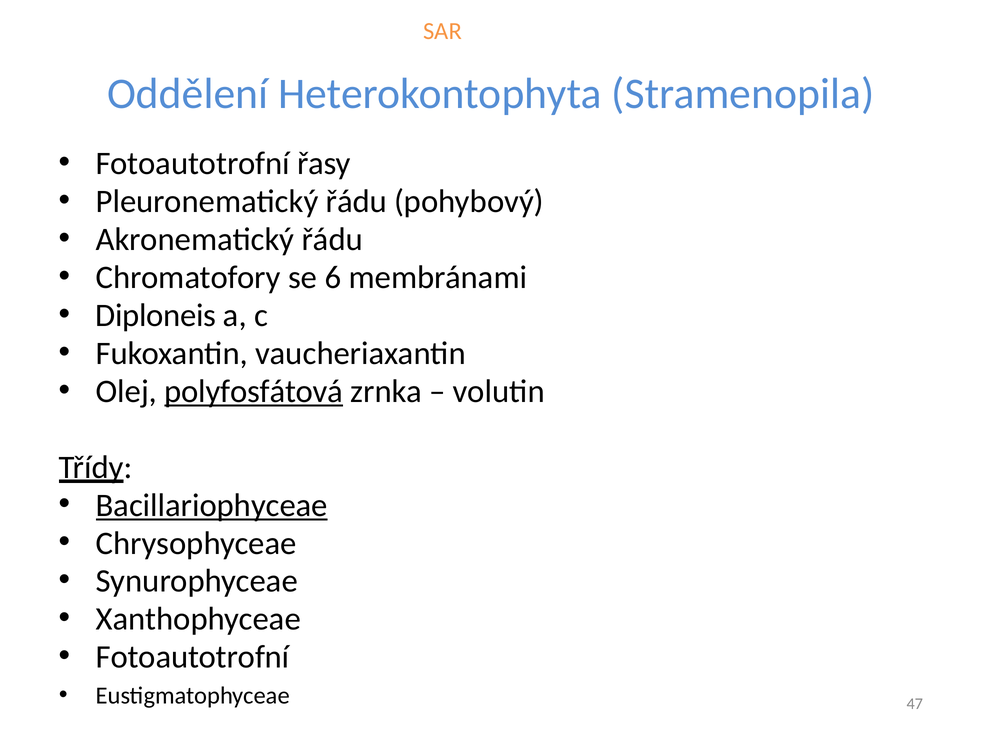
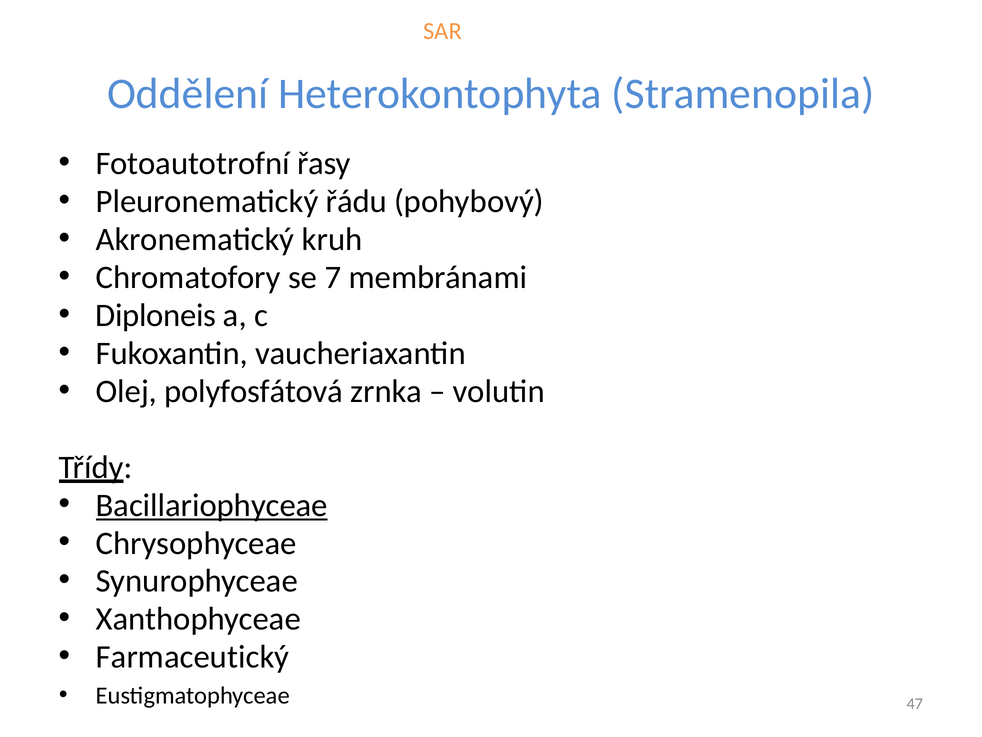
Akronematický řádu: řádu -> kruh (332, 239)
6: 6 -> 7 (333, 277)
polyfosfátová underline: present -> none (254, 391)
Fotoautotrofní: Fotoautotrofní -> Farmaceutický (192, 657)
